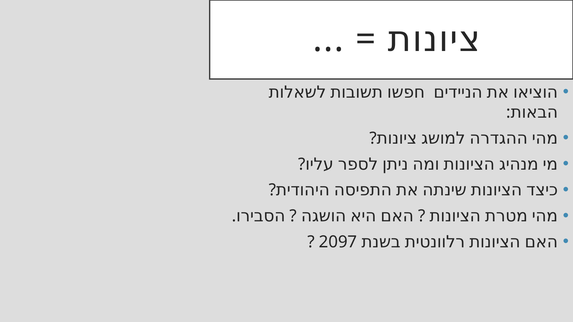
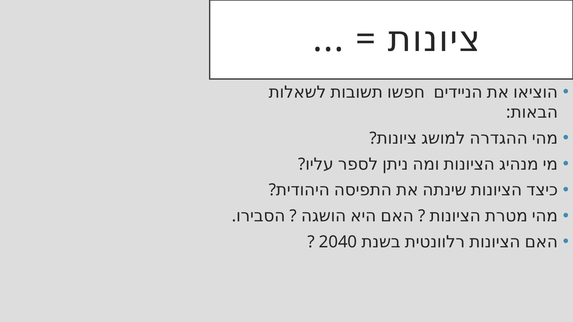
2097: 2097 -> 2040 (338, 242)
